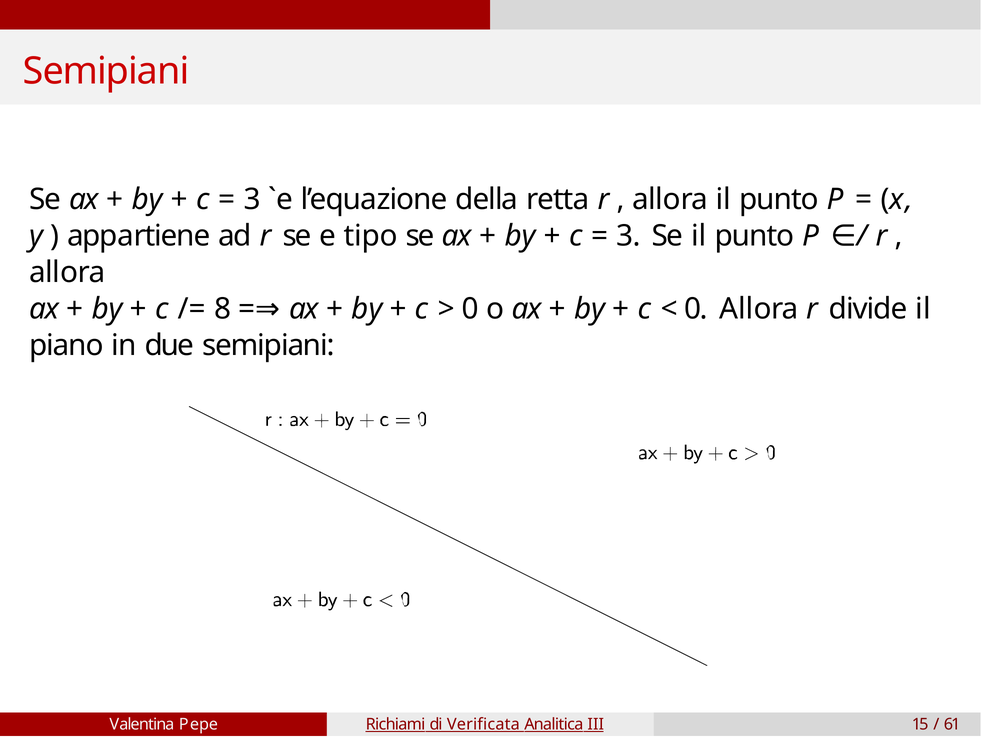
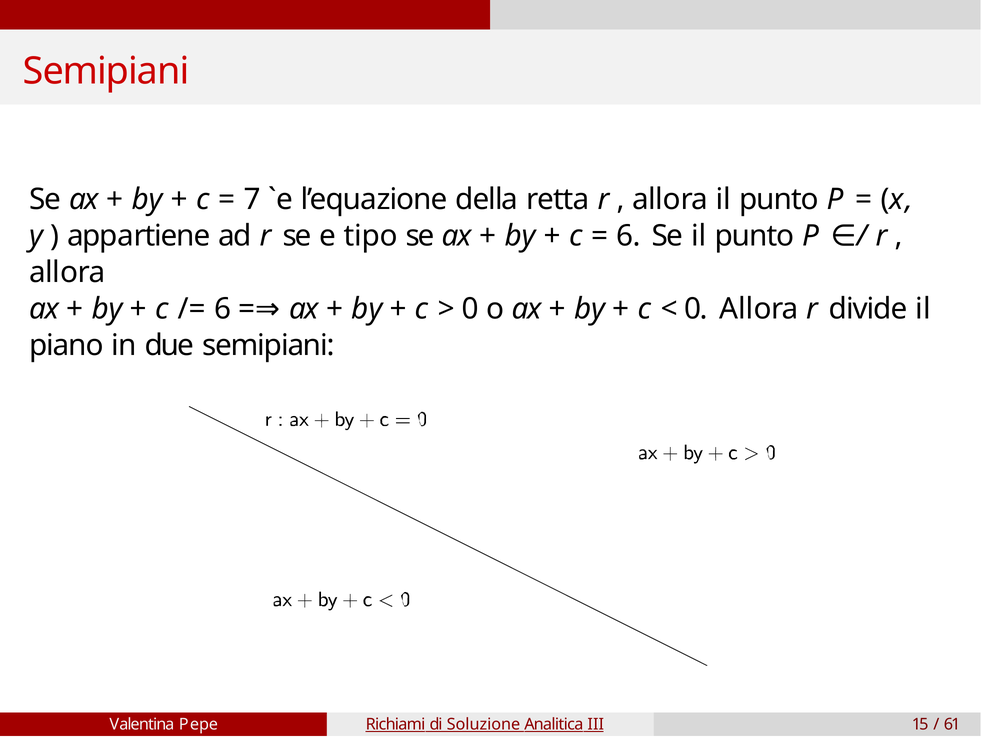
3: 3 -> 7 (252, 199)
3: 3 -> 6 (629, 236)
8: 8 -> 6 (223, 309)
Verificata: Verificata -> Soluzione (483, 724)
